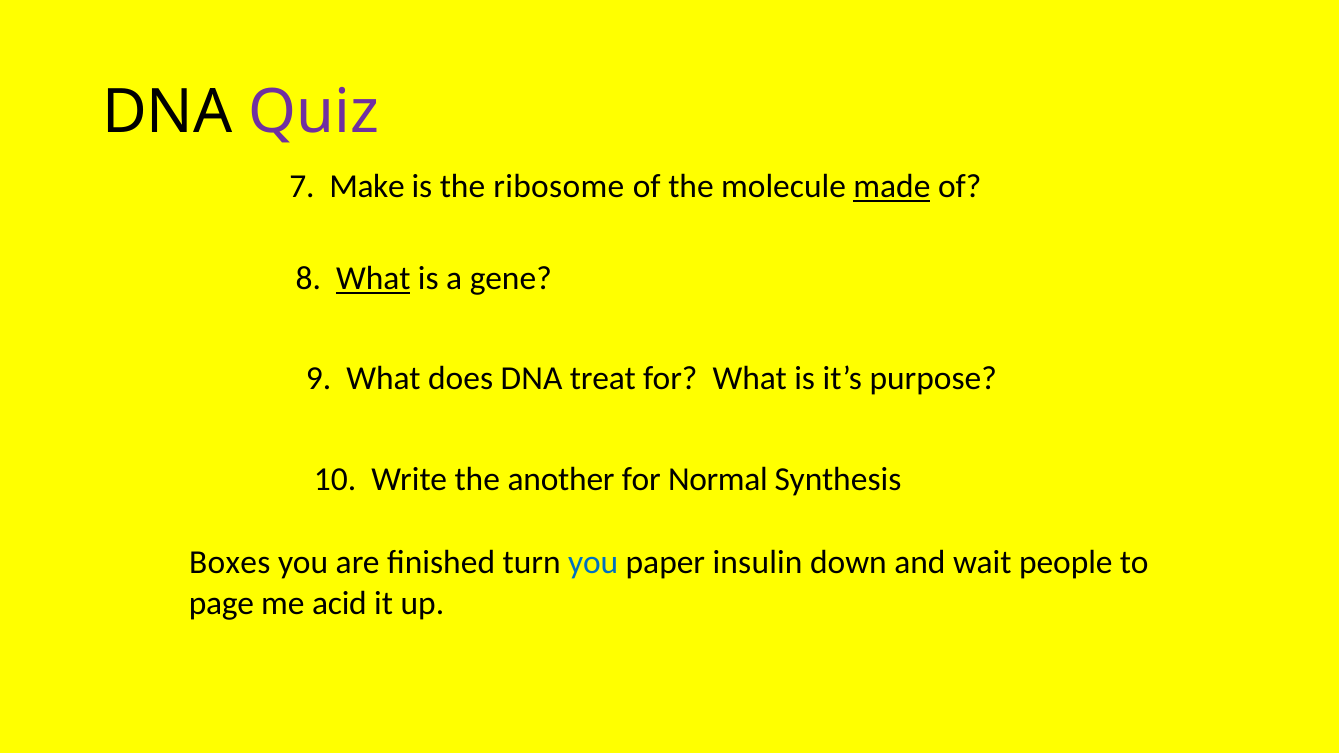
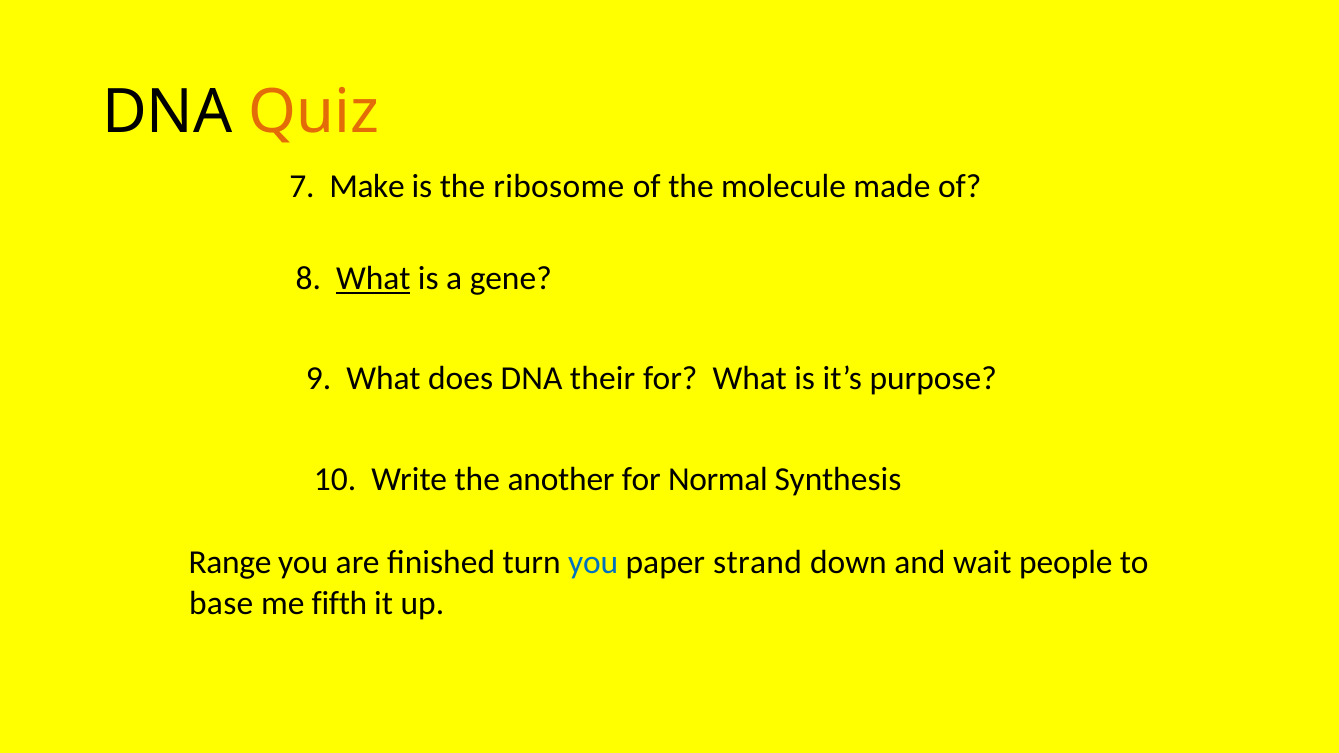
Quiz colour: purple -> orange (314, 112)
made underline: present -> none (892, 186)
treat: treat -> their (603, 379)
Boxes: Boxes -> Range (230, 563)
insulin: insulin -> strand (758, 563)
page: page -> base (221, 603)
acid: acid -> fifth (340, 603)
